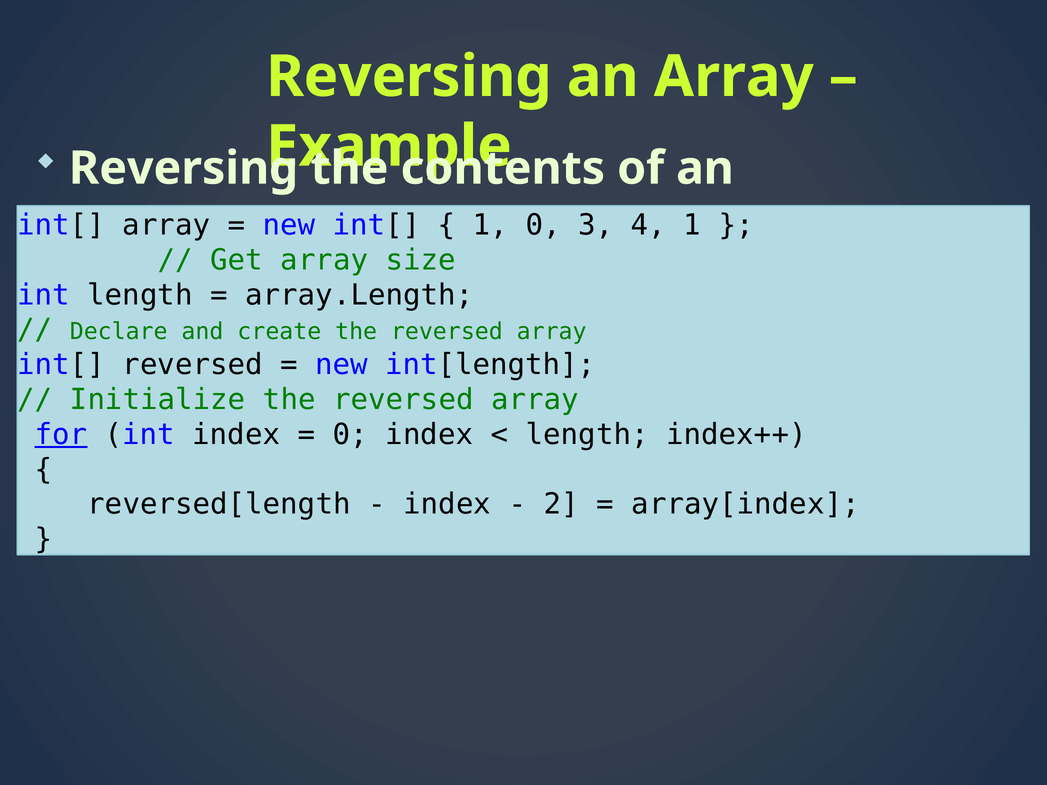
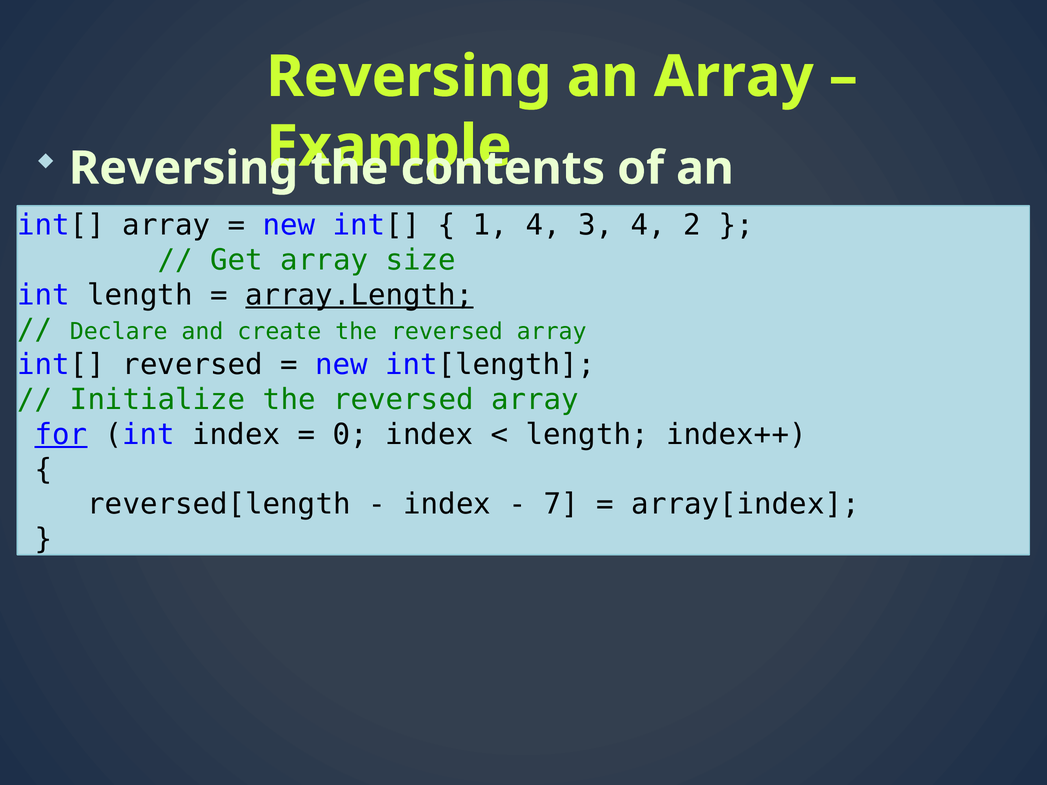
1 0: 0 -> 4 (543, 225)
4 1: 1 -> 2 (692, 225)
array.Length underline: none -> present (359, 295)
2: 2 -> 7 (561, 505)
